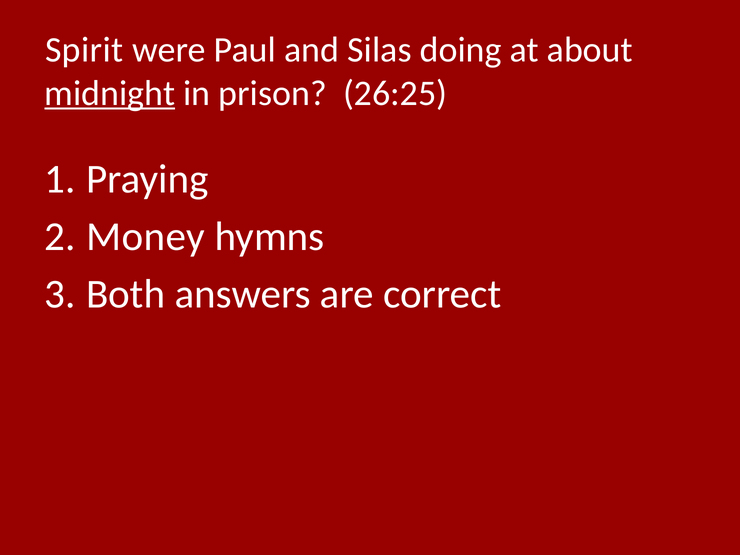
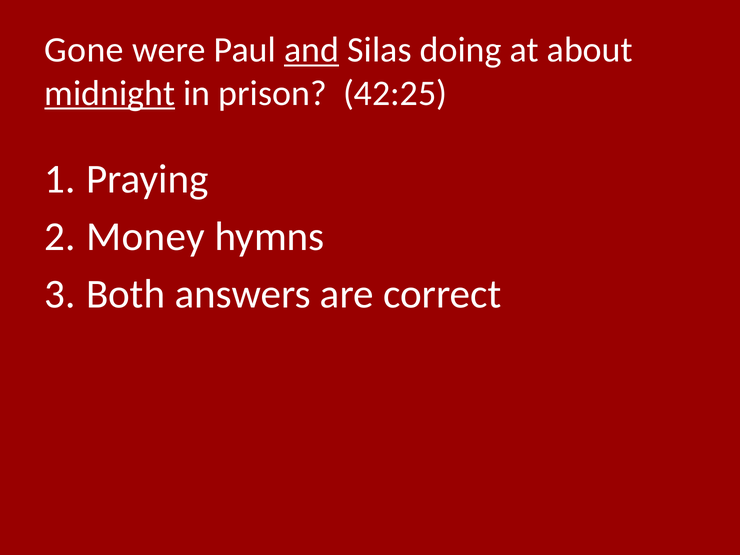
Spirit: Spirit -> Gone (84, 50)
and underline: none -> present (312, 50)
26:25: 26:25 -> 42:25 (395, 93)
